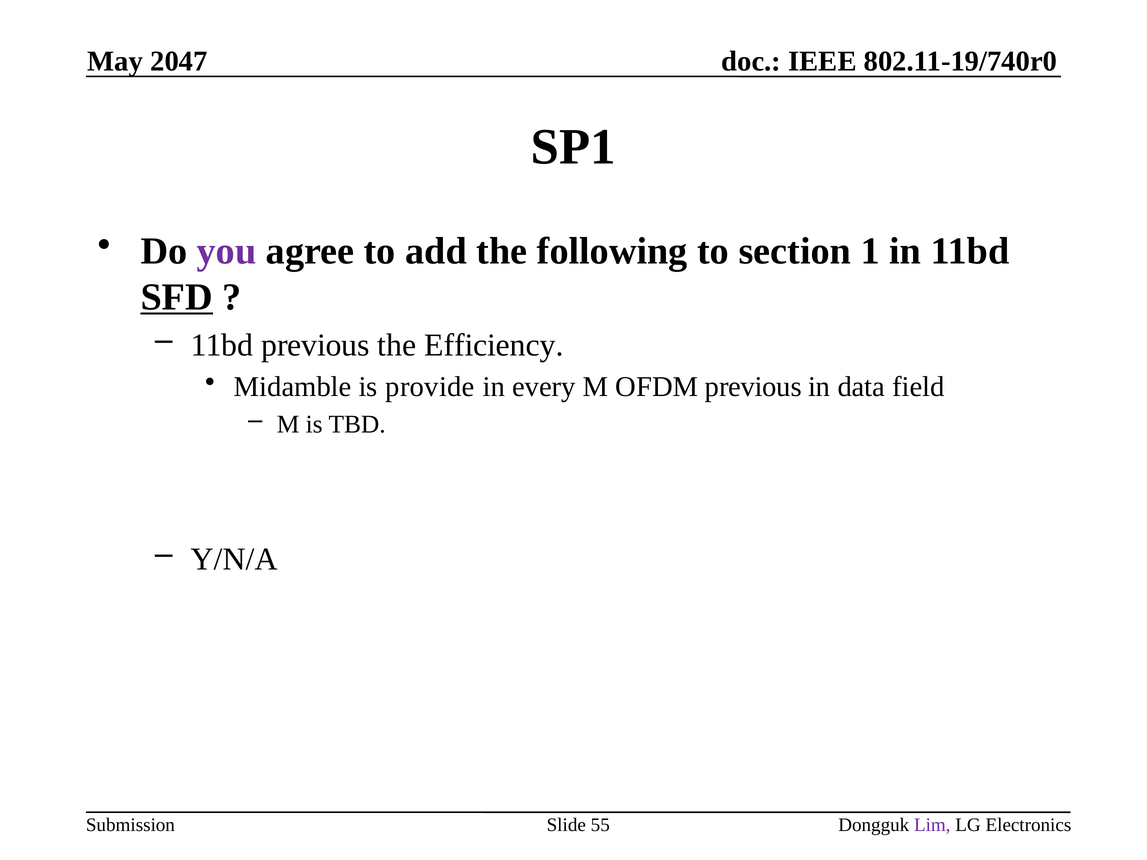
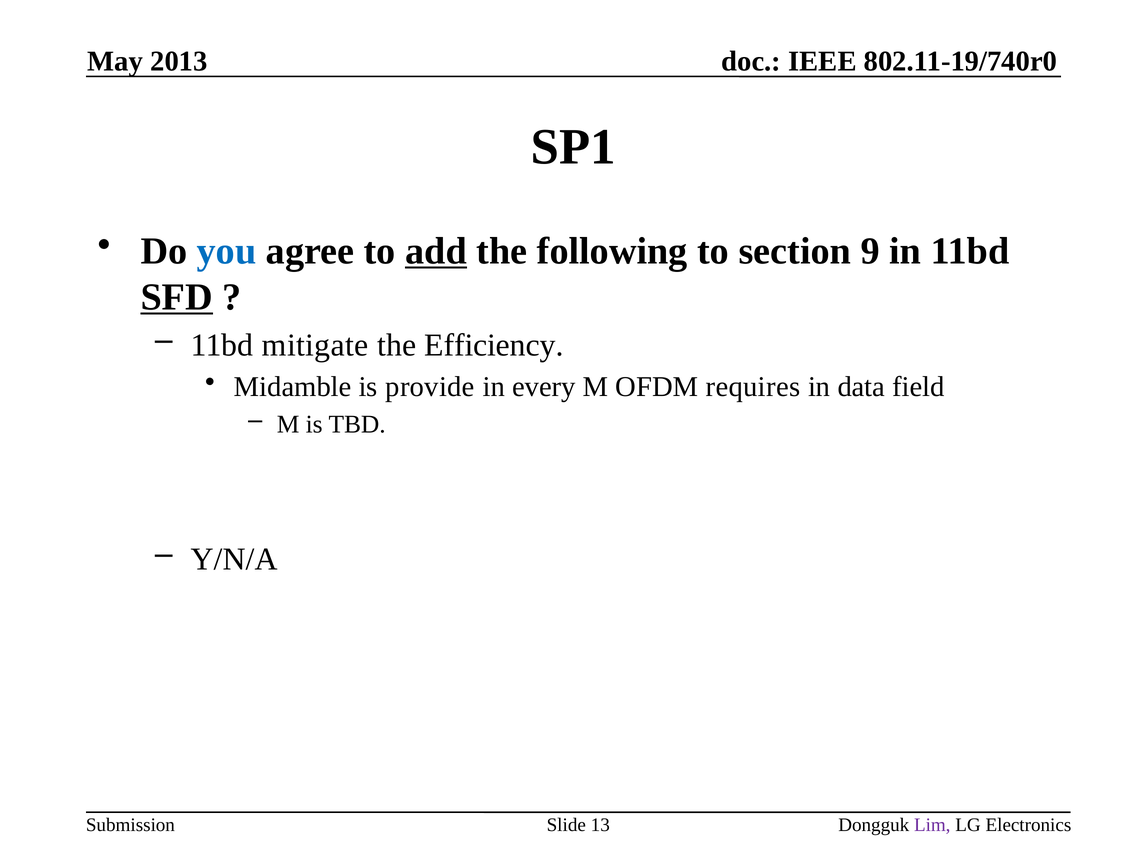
2047: 2047 -> 2013 (179, 61)
you colour: purple -> blue (227, 251)
add underline: none -> present (436, 251)
1: 1 -> 9 (870, 251)
11bd previous: previous -> mitigate (315, 345)
OFDM previous: previous -> requires (753, 387)
55: 55 -> 13 (600, 825)
